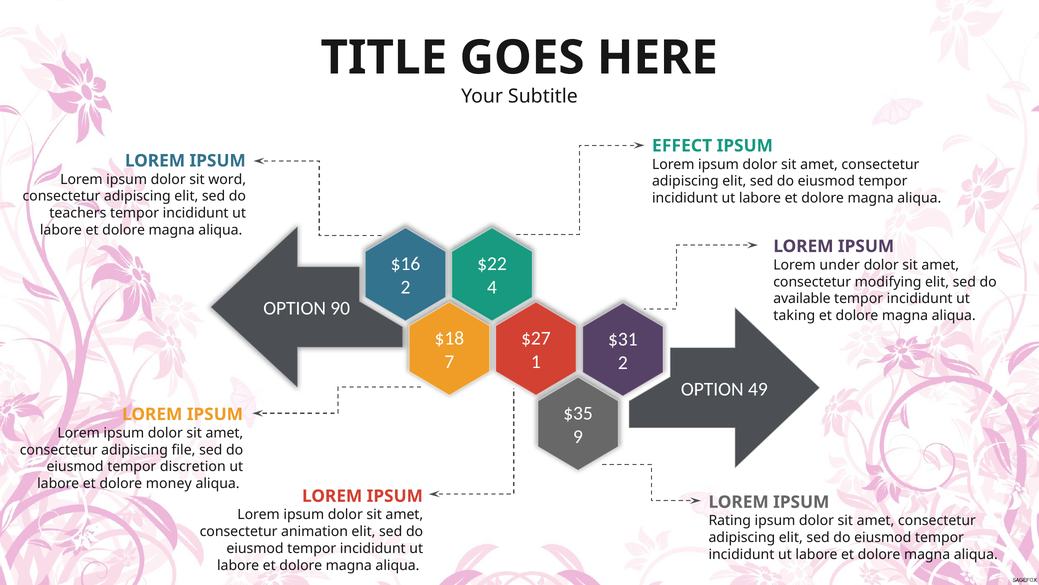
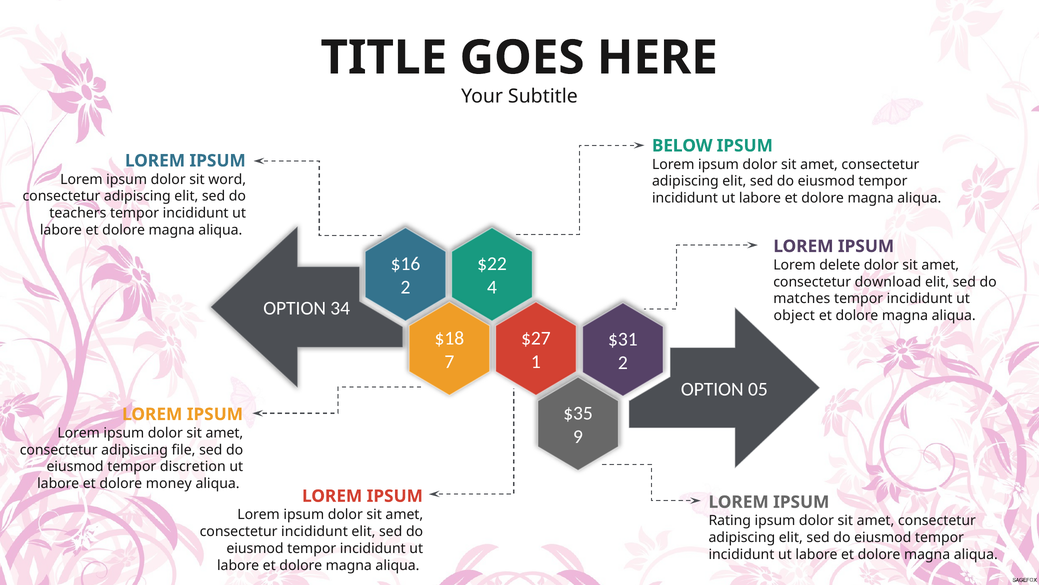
EFFECT: EFFECT -> BELOW (682, 146)
under: under -> delete (840, 265)
modifying: modifying -> download (888, 282)
available: available -> matches (802, 298)
90: 90 -> 34 (340, 308)
taking: taking -> object (794, 315)
49: 49 -> 05 (758, 389)
consectetur animation: animation -> incididunt (314, 531)
